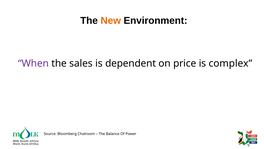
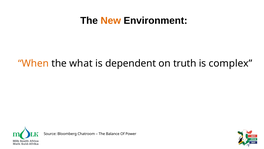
When colour: purple -> orange (33, 63)
sales: sales -> what (81, 63)
price: price -> truth (185, 63)
